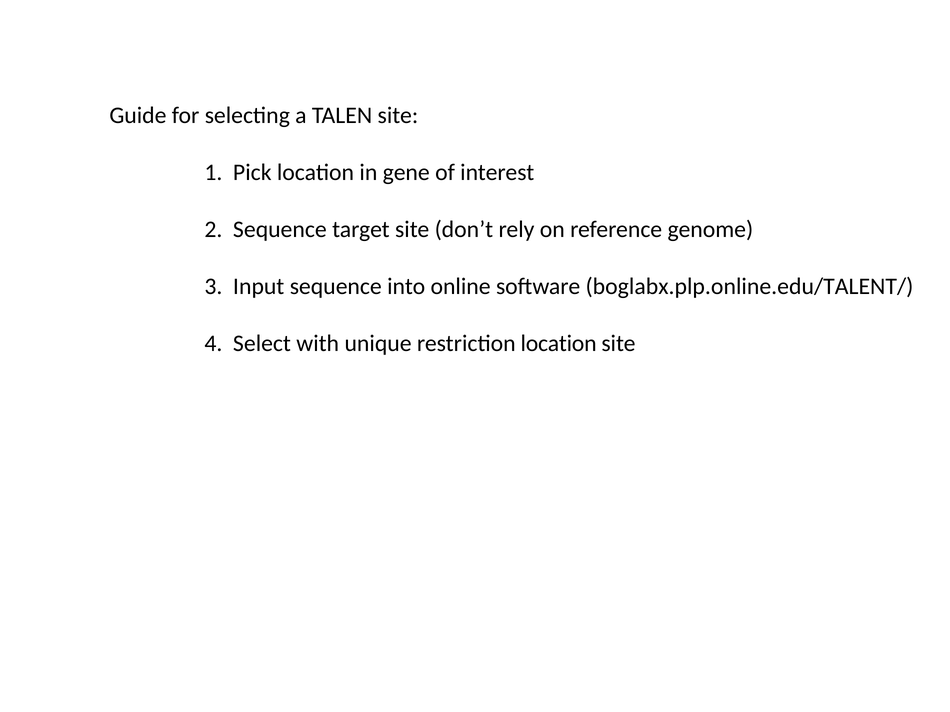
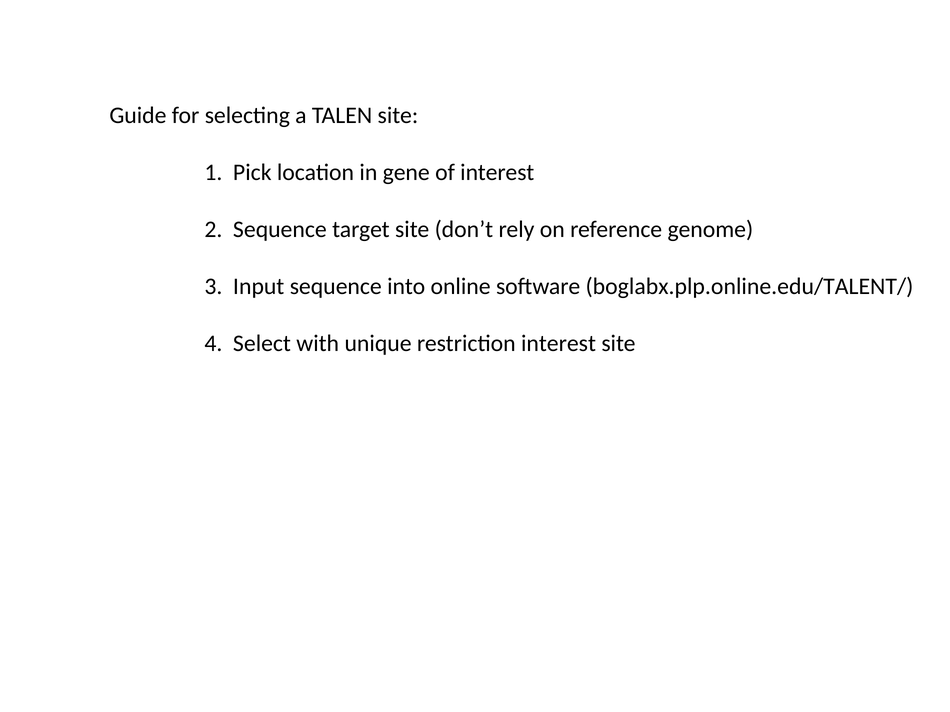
restriction location: location -> interest (558, 344)
